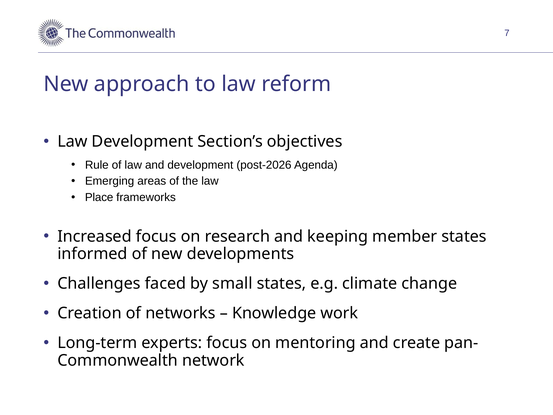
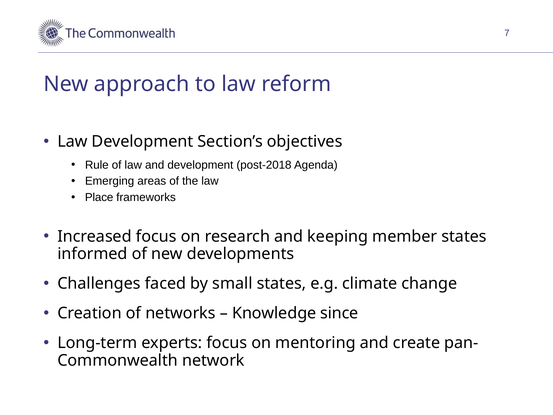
post-2026: post-2026 -> post-2018 (264, 165)
work: work -> since (339, 313)
